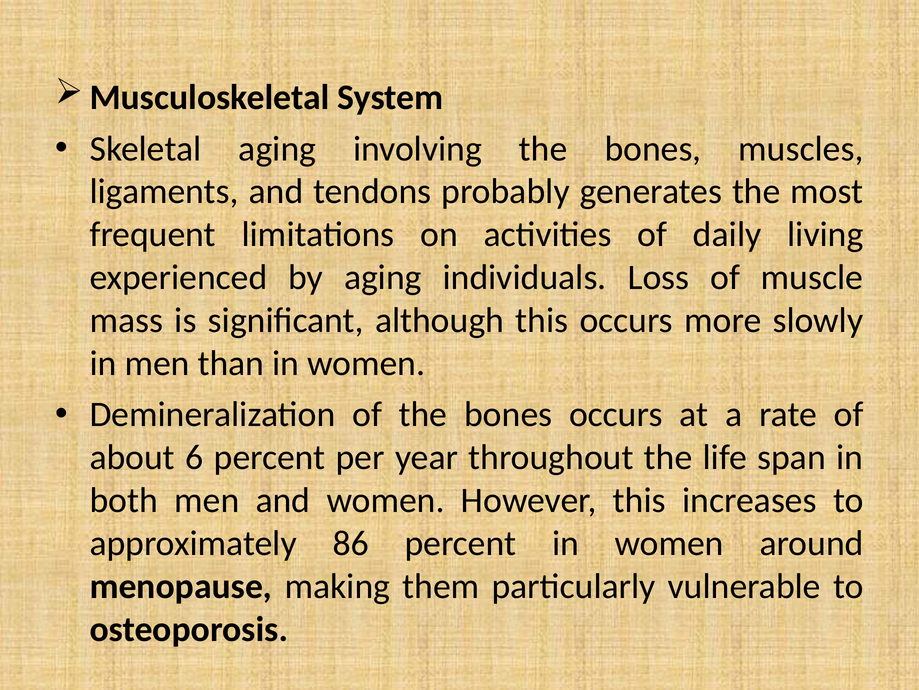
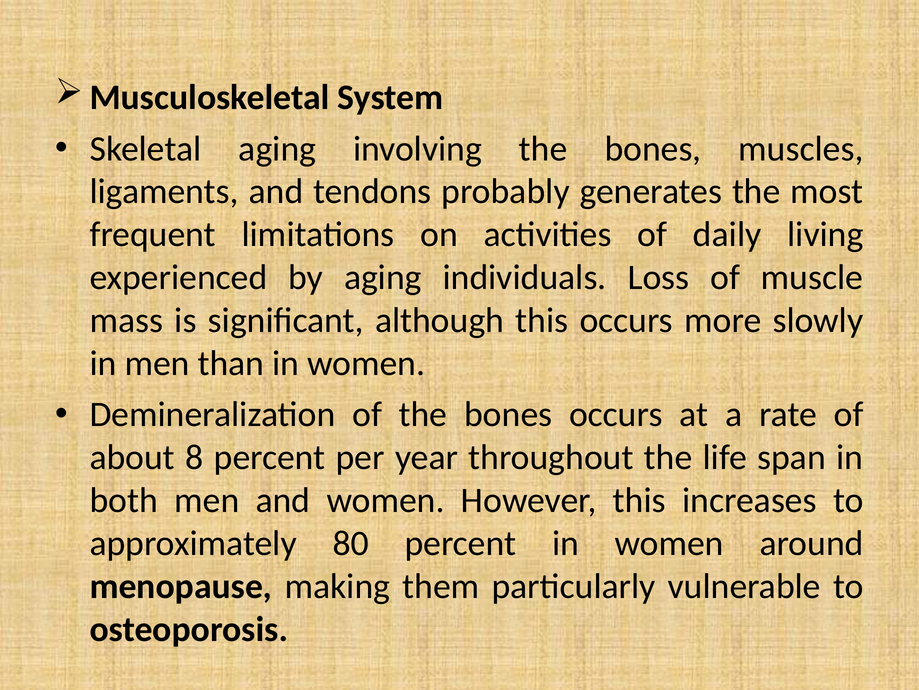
6: 6 -> 8 (194, 457)
86: 86 -> 80 (351, 543)
